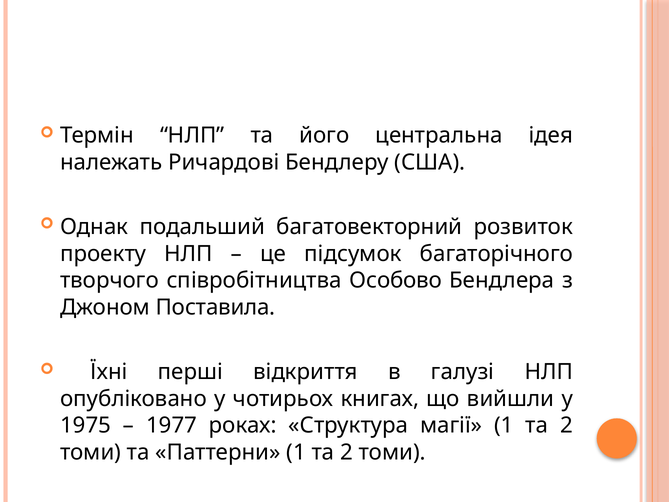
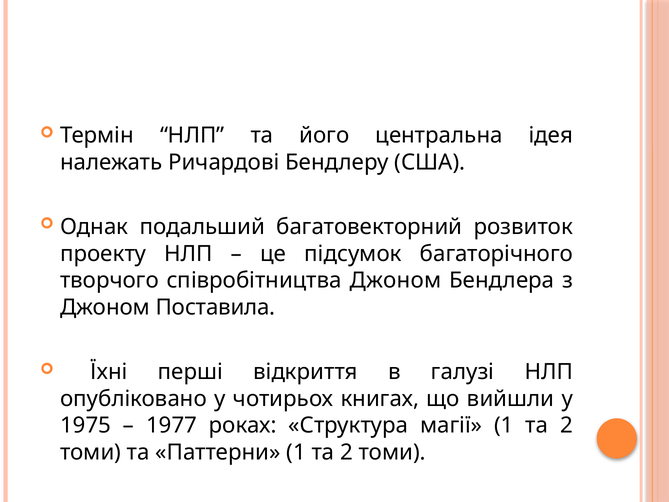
співробітництва Особово: Особово -> Джоном (395, 280)
